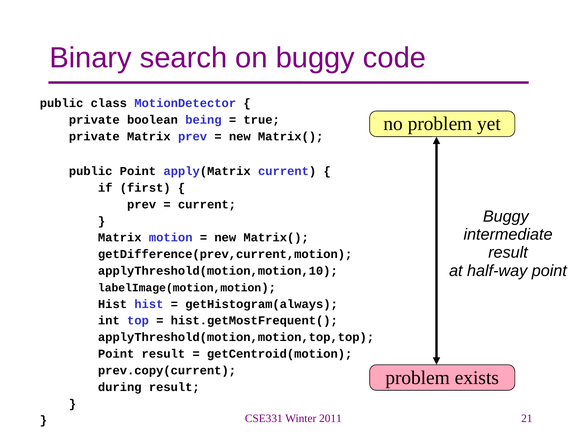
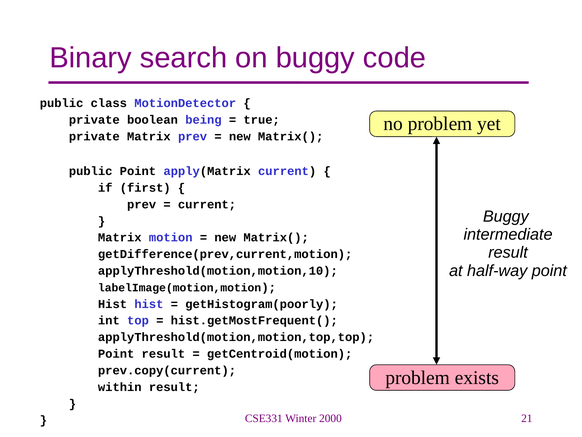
getHistogram(always: getHistogram(always -> getHistogram(poorly (262, 304)
during: during -> within (120, 387)
2011: 2011 -> 2000 (330, 418)
